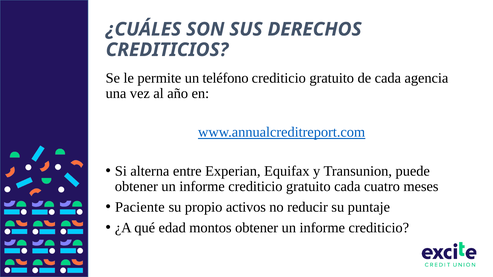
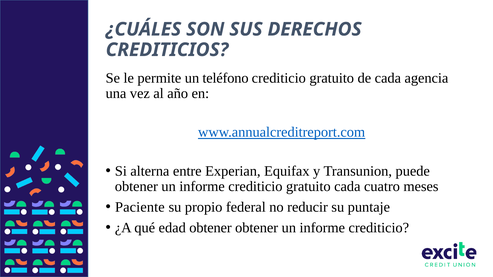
activos: activos -> federal (246, 207)
edad montos: montos -> obtener (210, 228)
